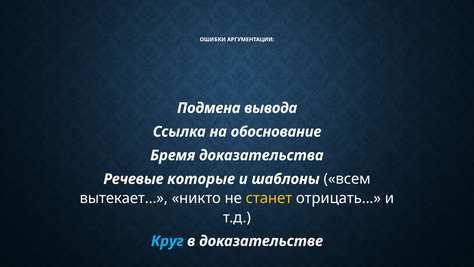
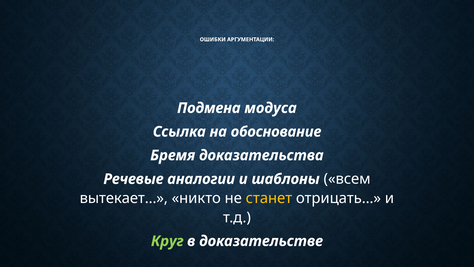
вывода: вывода -> модуса (271, 108)
которые: которые -> аналогии (201, 179)
Круг colour: light blue -> light green (167, 241)
